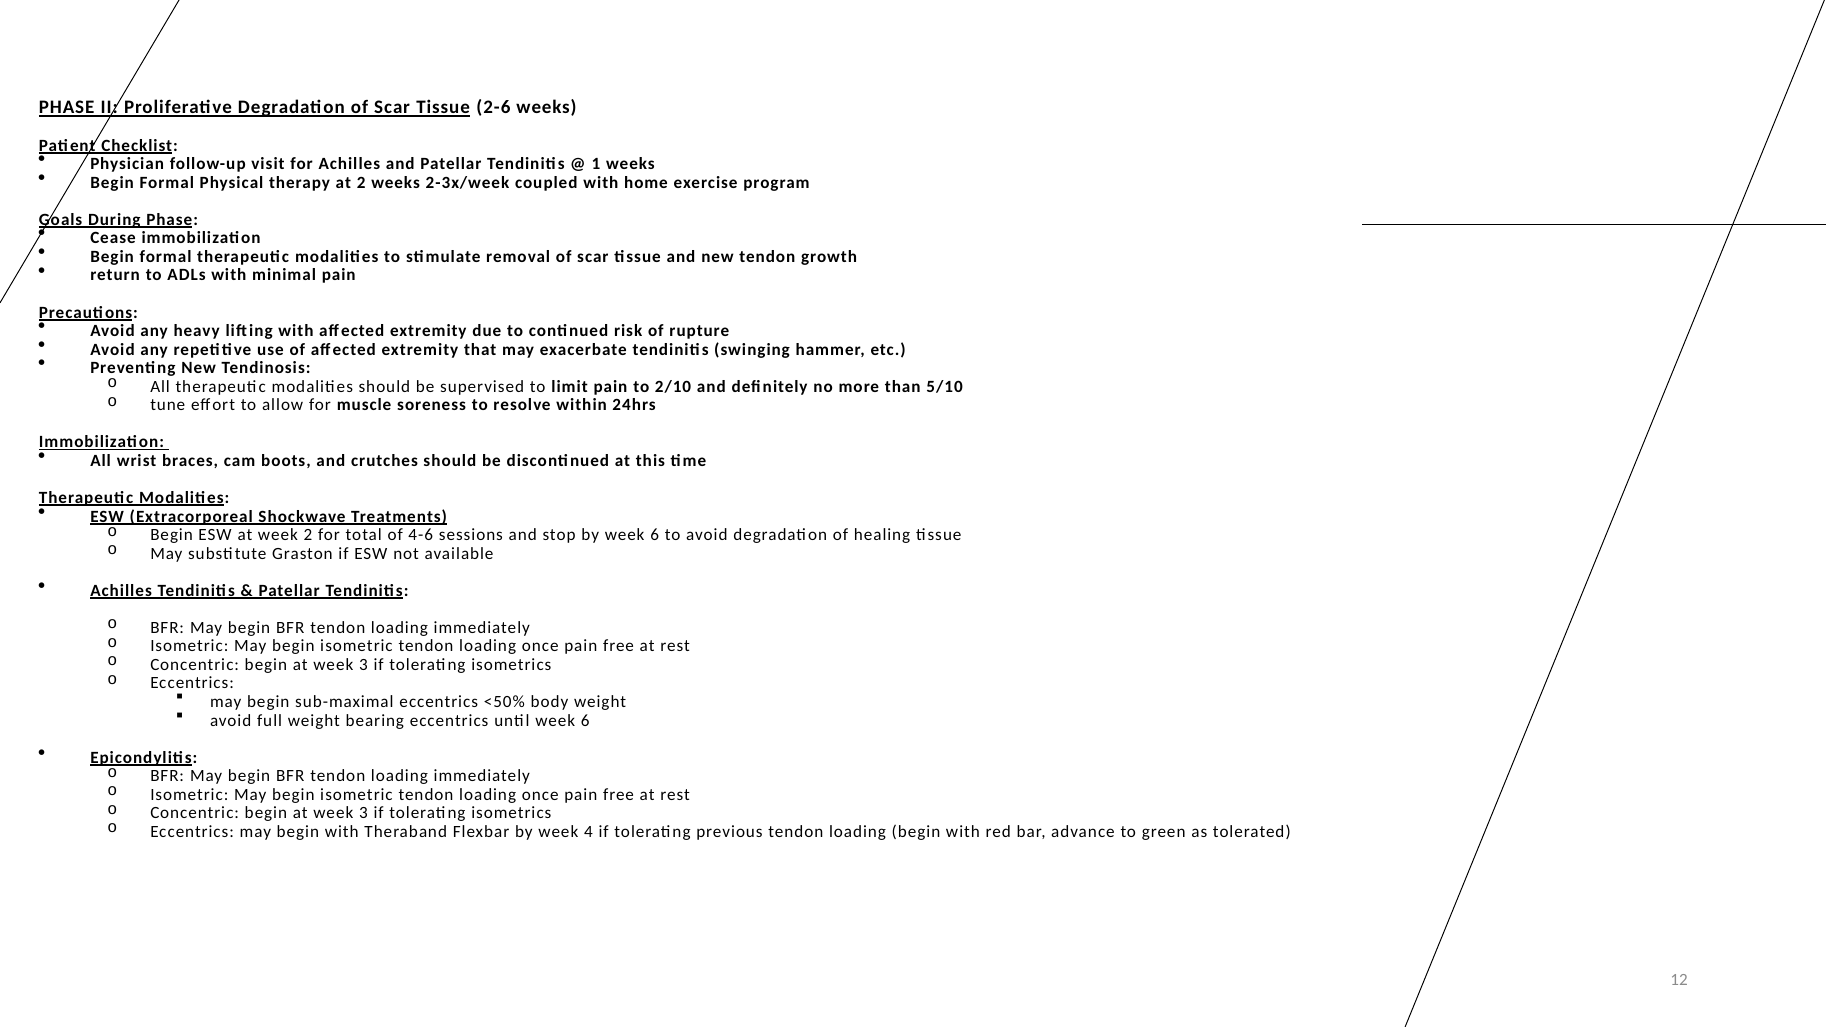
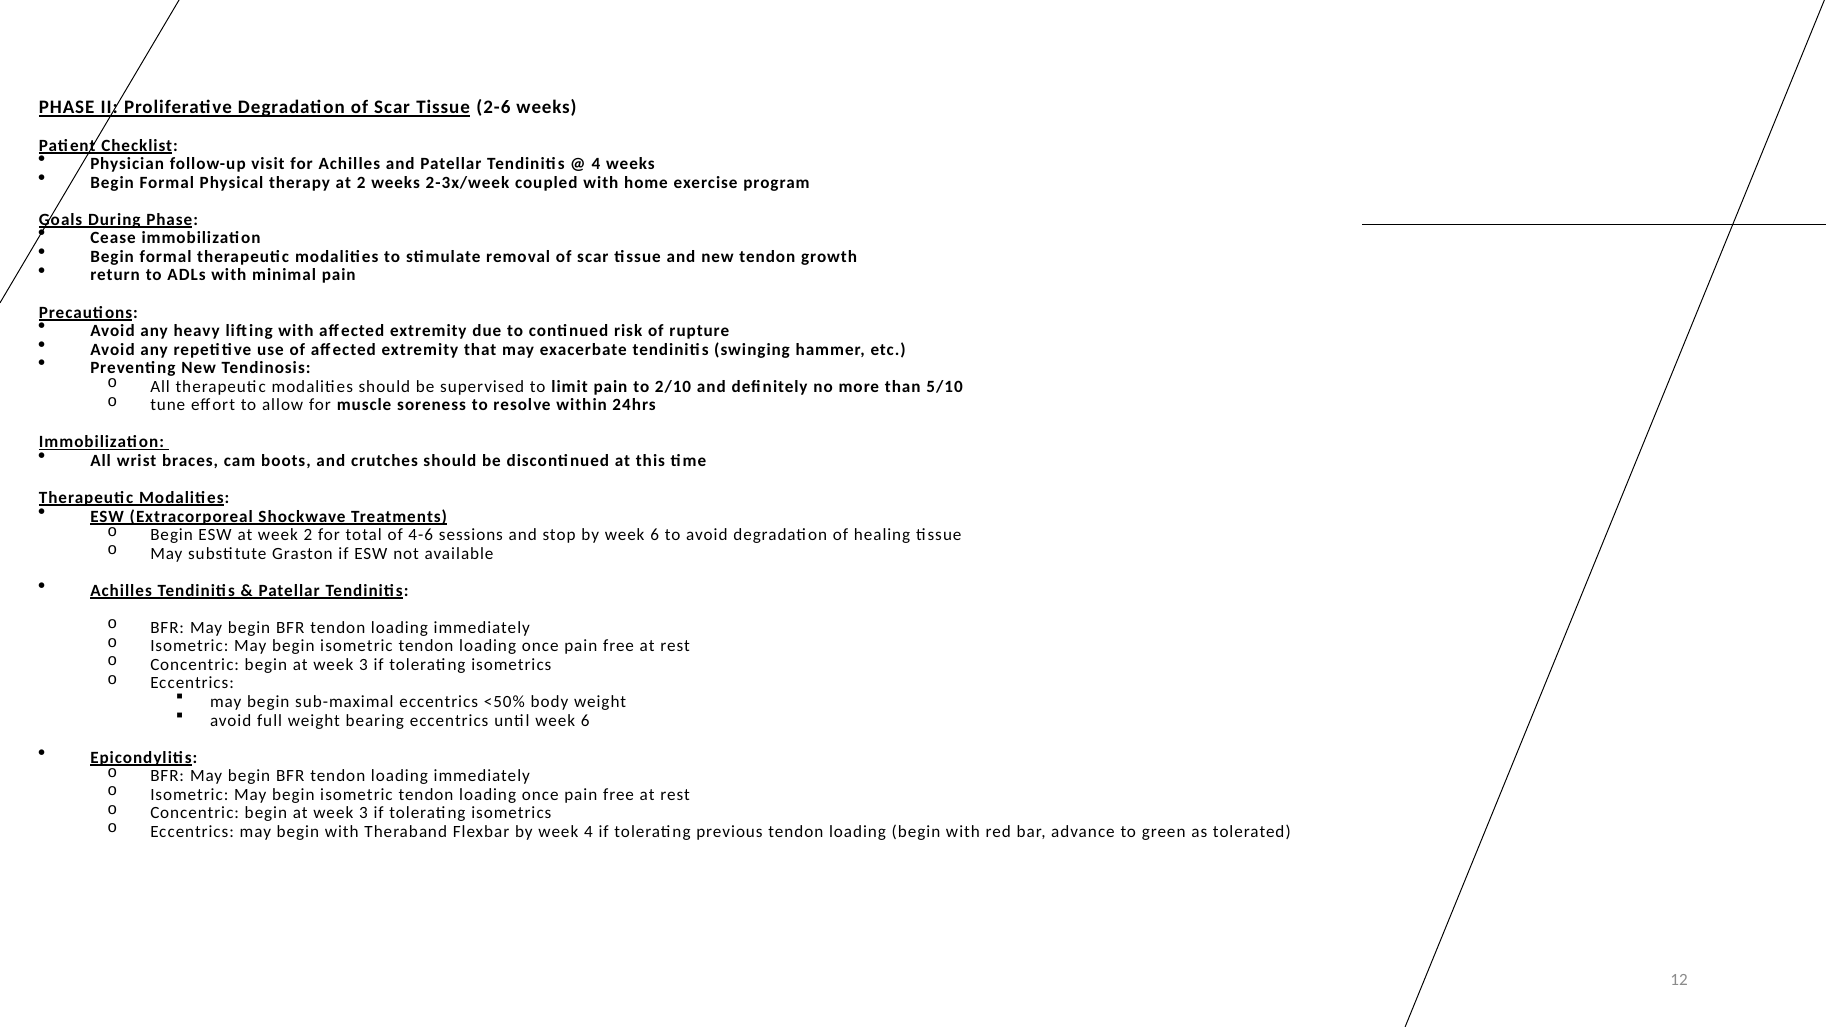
1: 1 -> 4 (596, 164)
